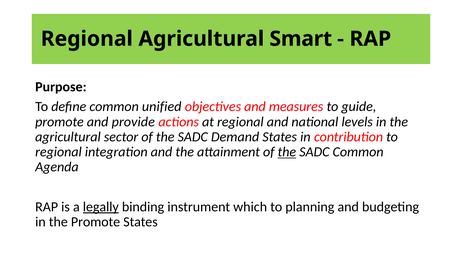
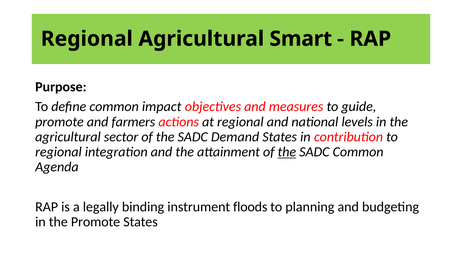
unified: unified -> impact (162, 107)
provide: provide -> farmers (133, 122)
legally underline: present -> none (101, 207)
which: which -> floods (250, 207)
